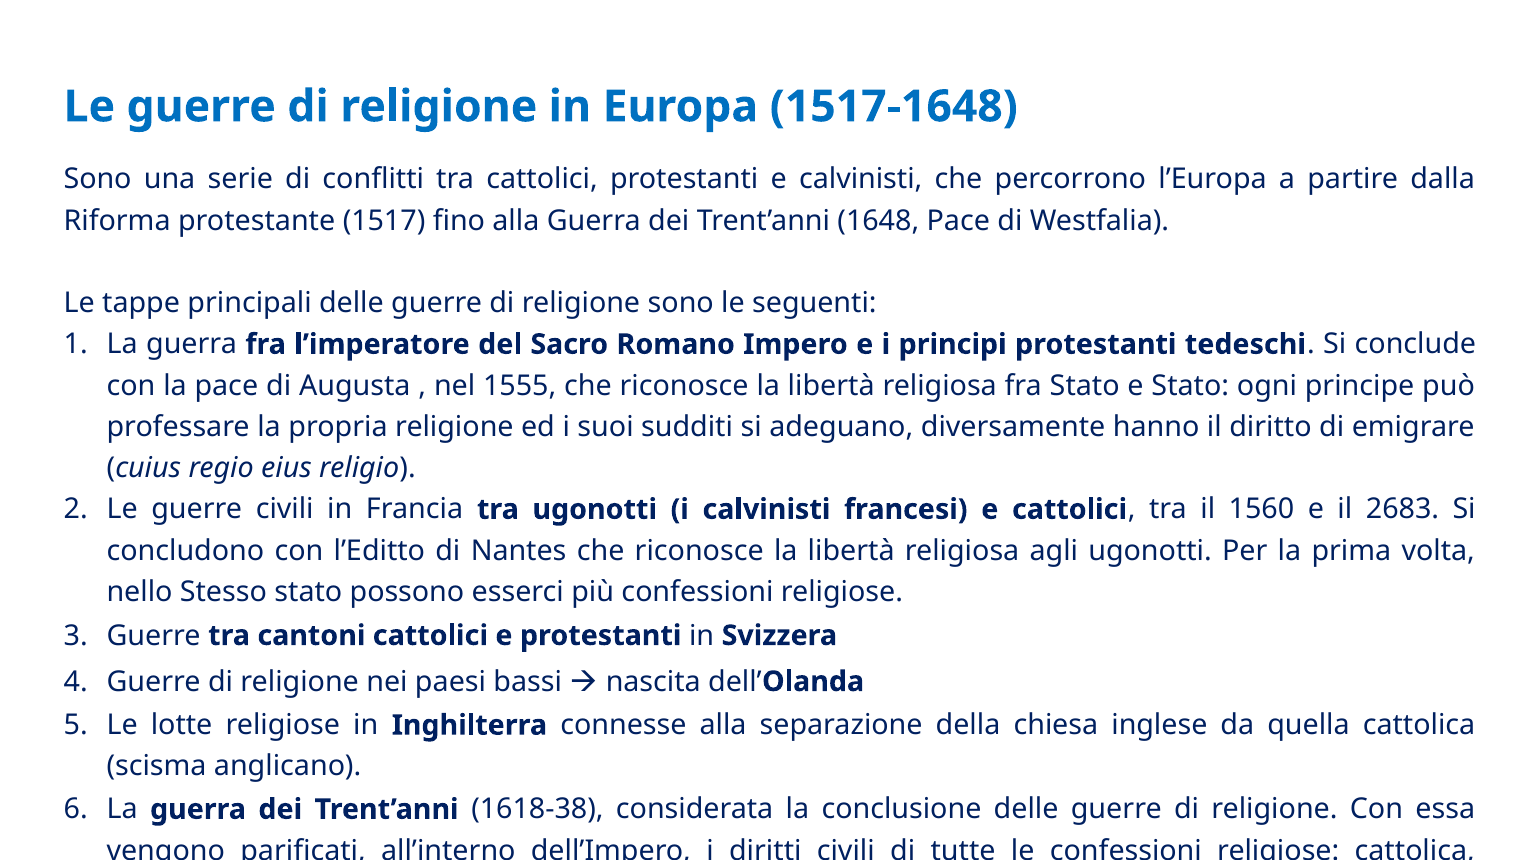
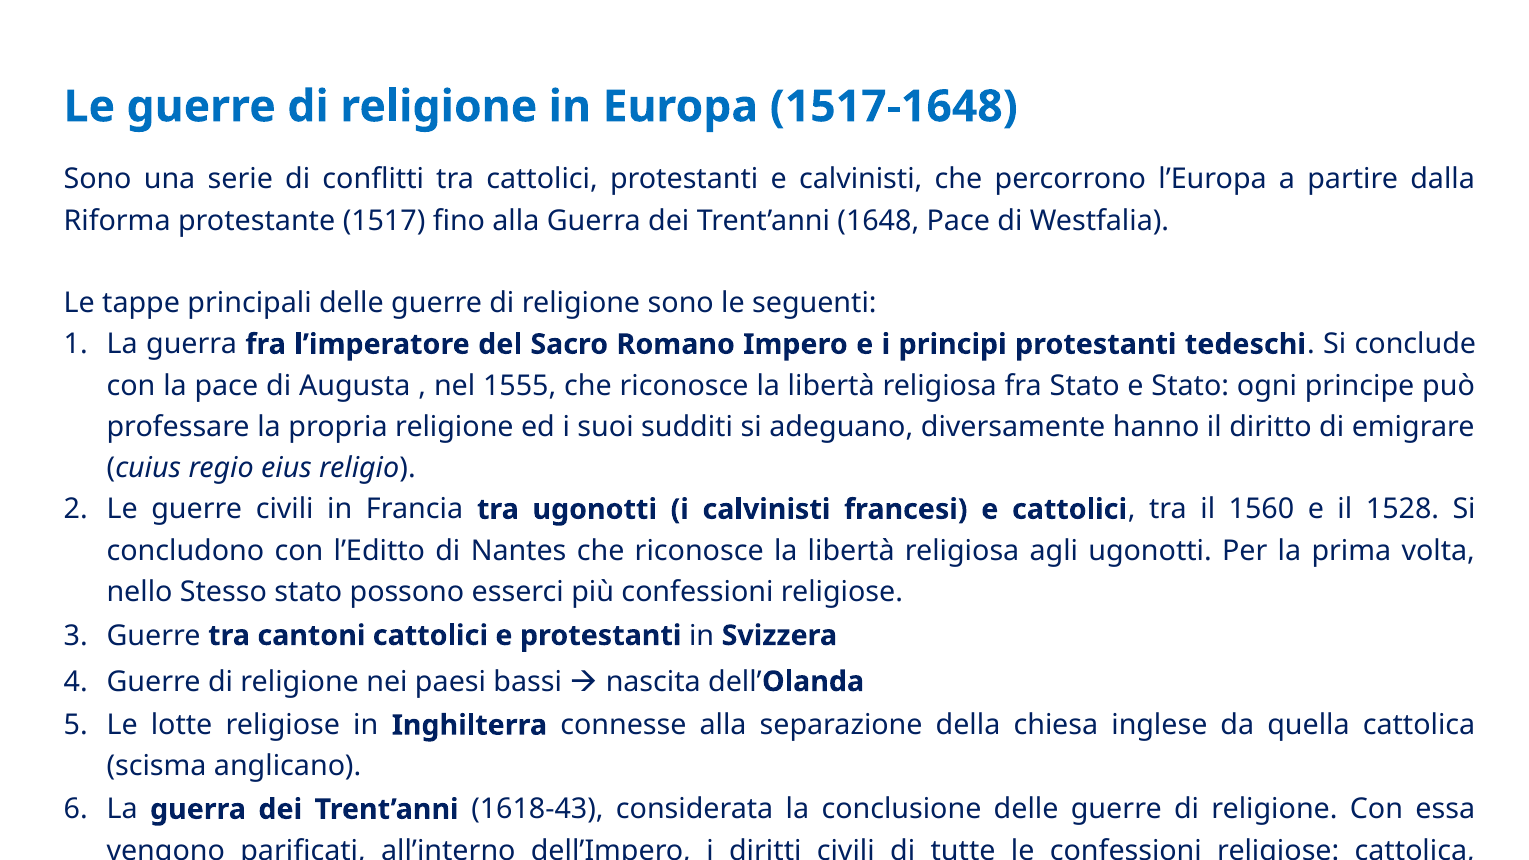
2683: 2683 -> 1528 (1402, 509)
1618-38: 1618-38 -> 1618-43 (537, 809)
